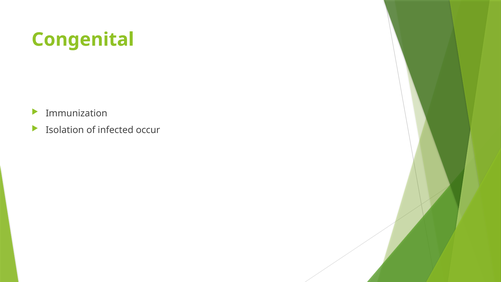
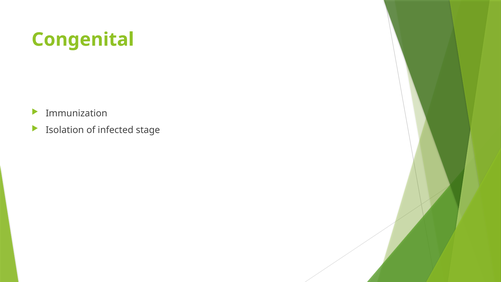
occur: occur -> stage (148, 130)
